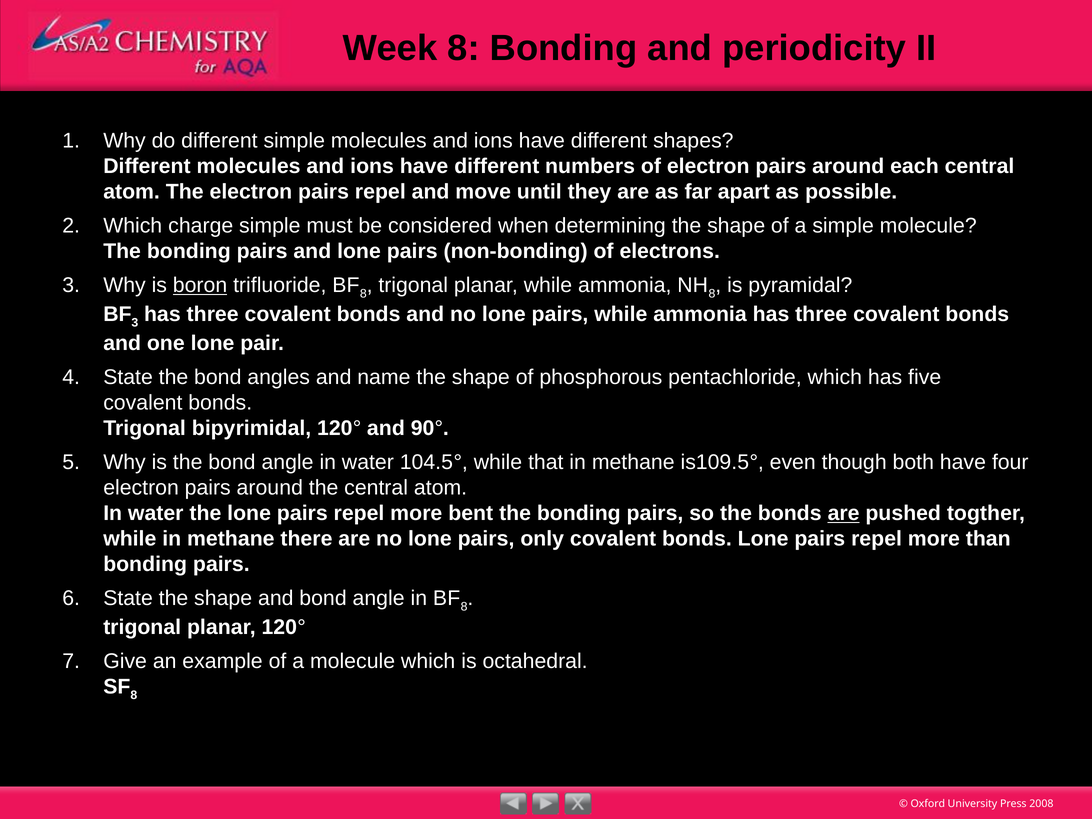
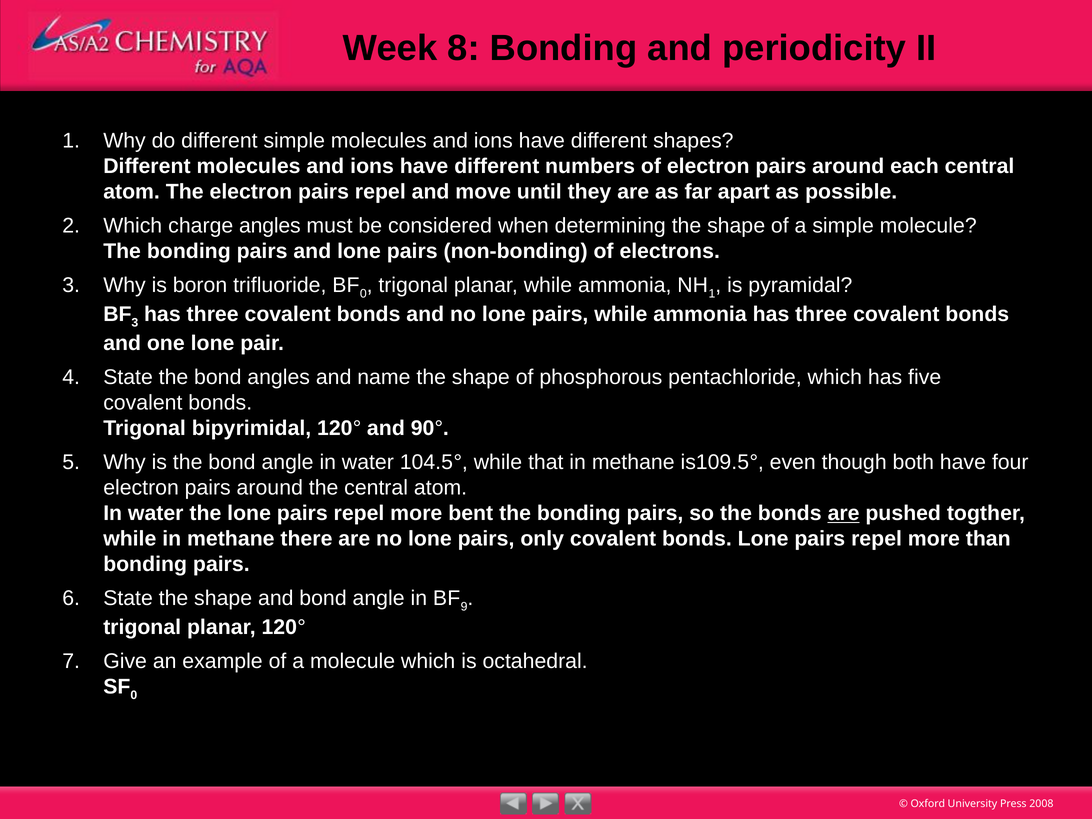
charge simple: simple -> angles (270, 226)
boron underline: present -> none (200, 285)
8: 8 -> 0 (363, 294)
8: 8 -> 1 (712, 294)
8: 8 -> 9 (464, 607)
8: 8 -> 0 (134, 695)
